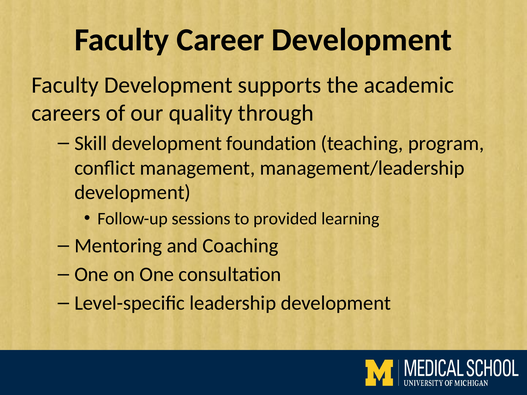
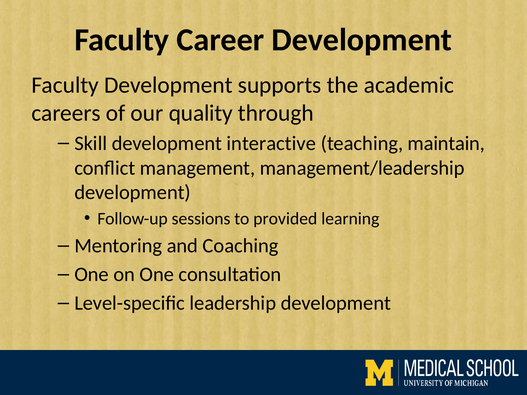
foundation: foundation -> interactive (271, 143)
program: program -> maintain (446, 143)
